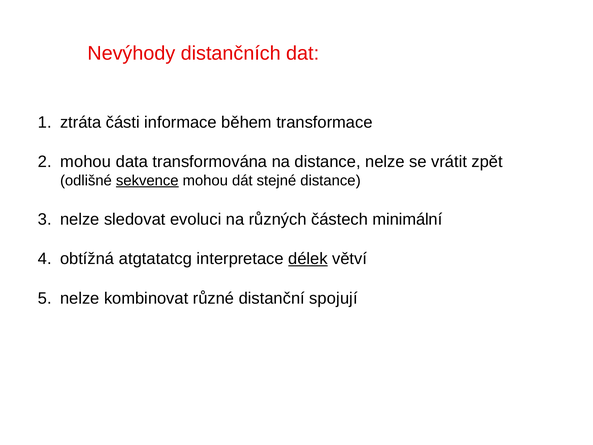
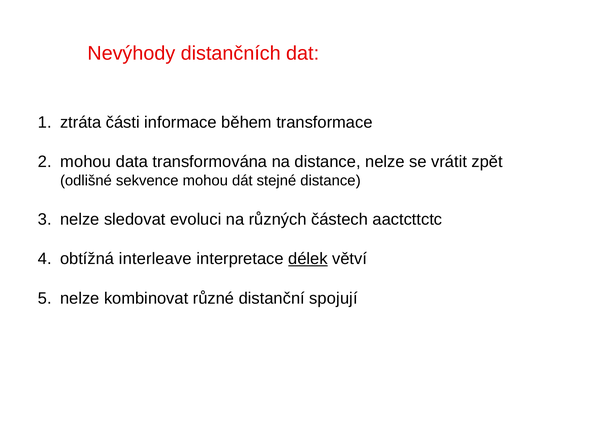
sekvence underline: present -> none (147, 180)
minimální: minimální -> aactcttctc (407, 219)
atgtatatcg: atgtatatcg -> interleave (155, 259)
